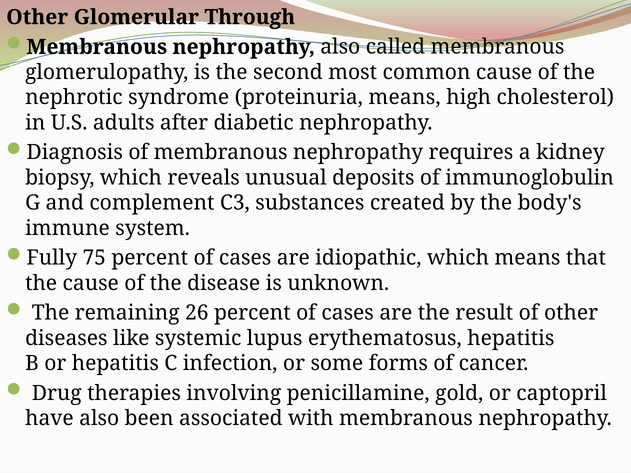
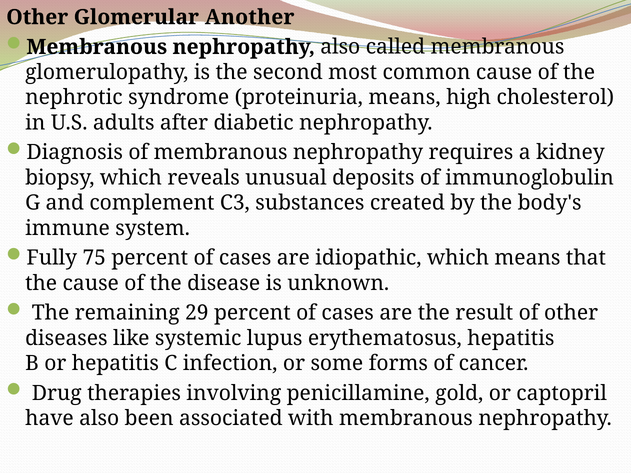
Through: Through -> Another (250, 17)
26: 26 -> 29 (197, 313)
